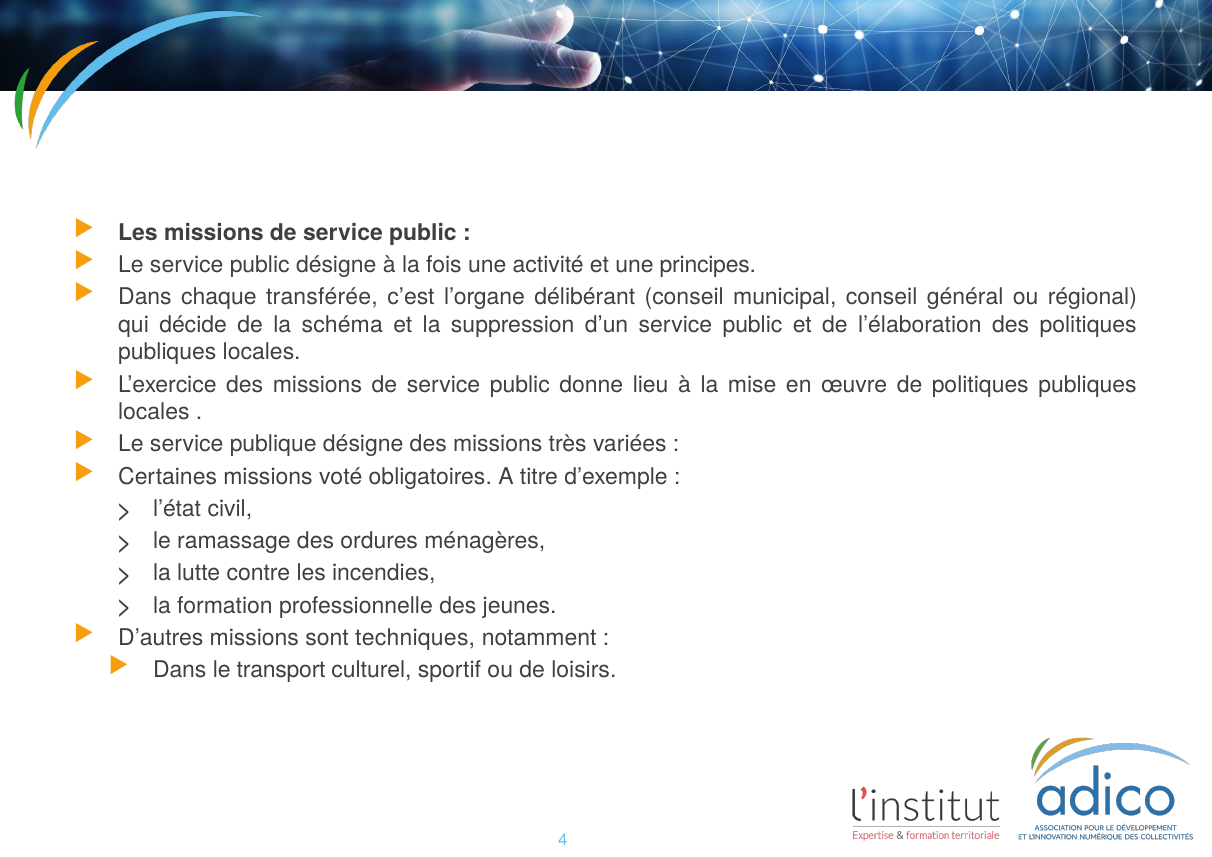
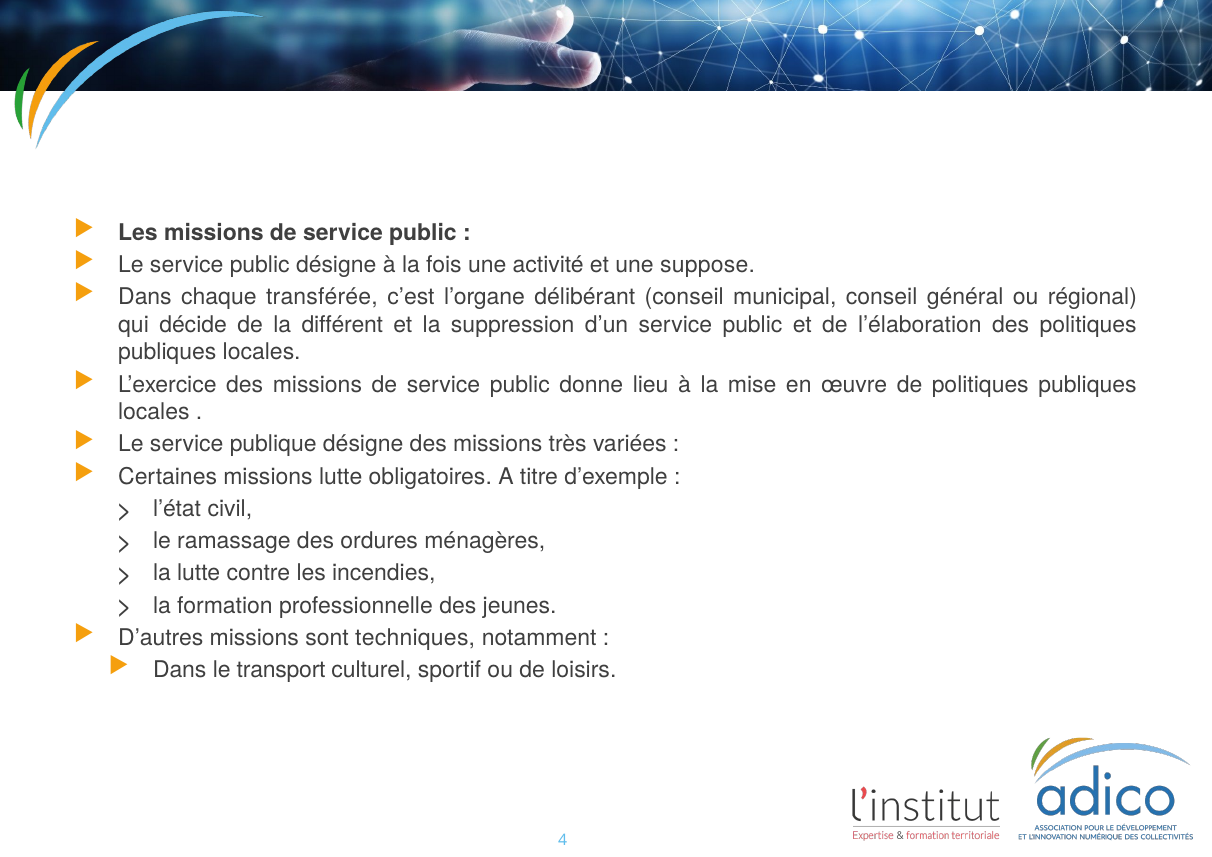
principes: principes -> suppose (708, 265)
schéma: schéma -> différent (342, 325)
missions voté: voté -> lutte (341, 477)
